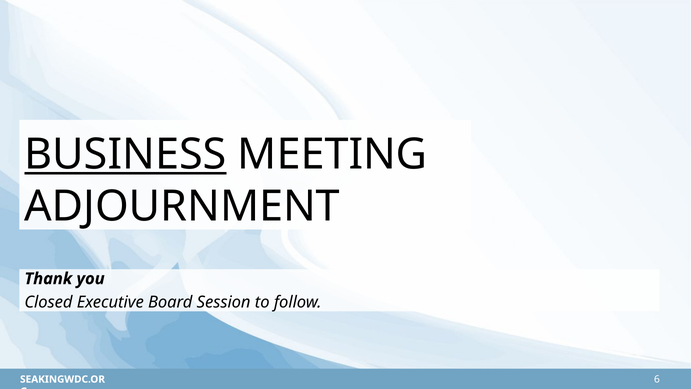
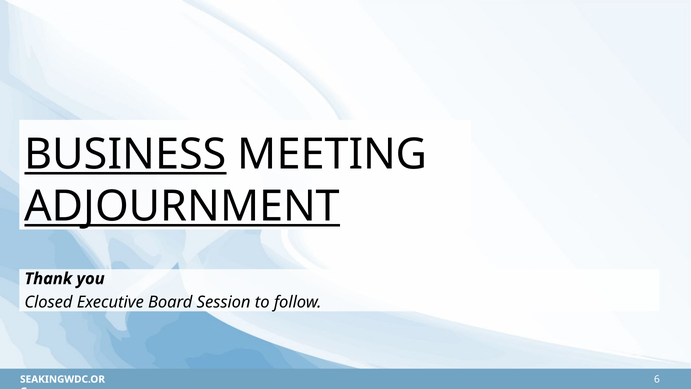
ADJOURNMENT underline: none -> present (182, 206)
